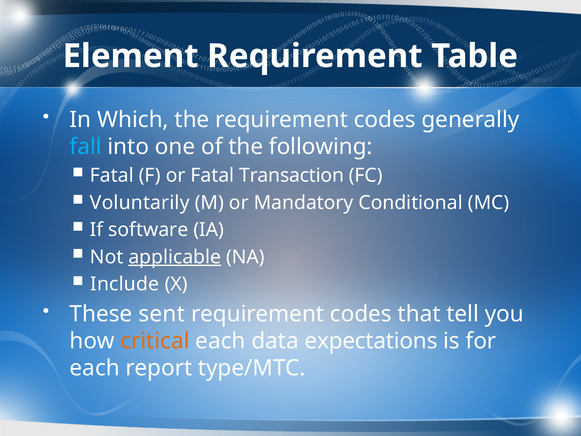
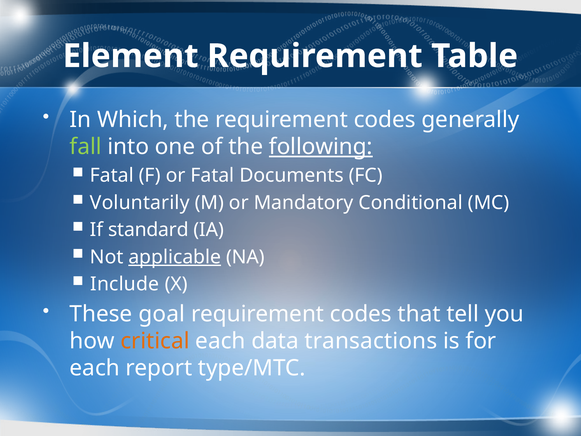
fall colour: light blue -> light green (86, 147)
following underline: none -> present (321, 147)
Transaction: Transaction -> Documents (291, 176)
software: software -> standard (148, 230)
sent: sent -> goal (162, 314)
expectations: expectations -> transactions (371, 341)
